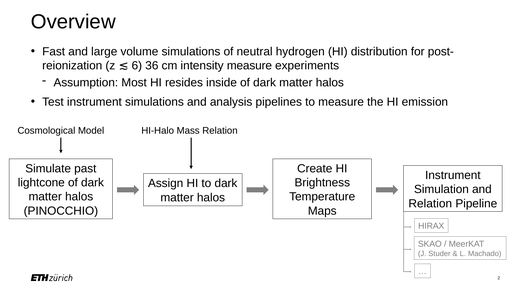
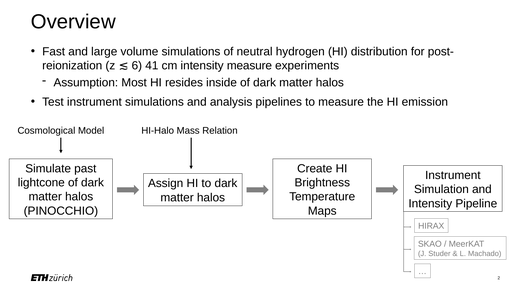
36: 36 -> 41 (152, 66)
Relation: Relation -> Intensity (430, 204)
